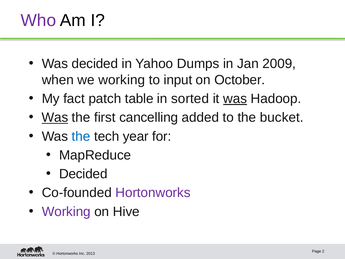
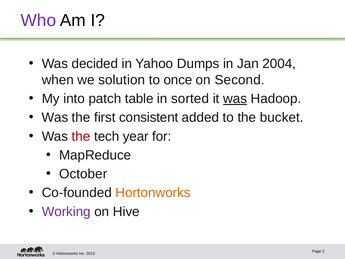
2009: 2009 -> 2004 (279, 64)
we working: working -> solution (122, 80)
input: input -> once (178, 80)
October: October -> Second (240, 80)
fact: fact -> into (74, 99)
Was underline: present -> none (55, 117)
cancelling: cancelling -> consistent (149, 117)
the colour: blue -> red (81, 136)
Decided: Decided -> October (83, 174)
Hortonworks colour: purple -> orange (153, 193)
